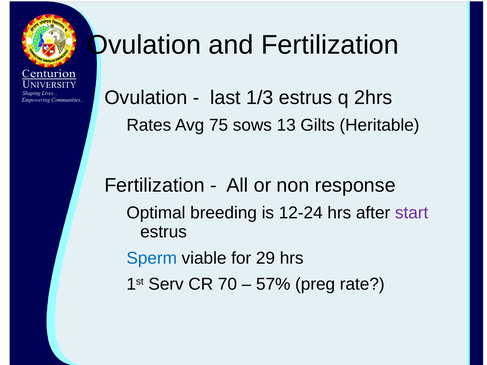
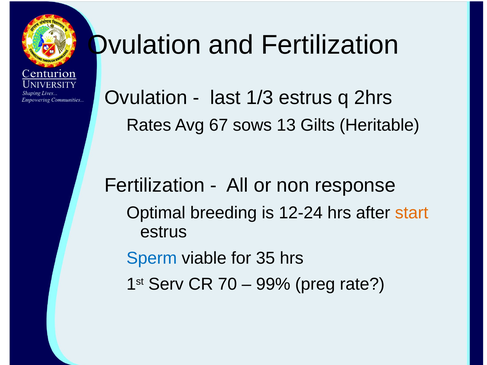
75: 75 -> 67 (219, 125)
start colour: purple -> orange (412, 213)
29: 29 -> 35 (265, 258)
57%: 57% -> 99% (273, 284)
